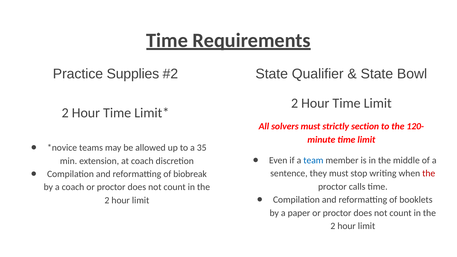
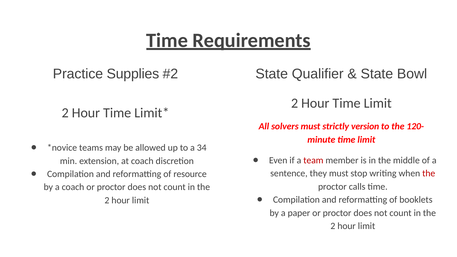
section: section -> version (365, 127)
35: 35 -> 34 (202, 148)
team colour: blue -> red (313, 160)
biobreak: biobreak -> resource (190, 174)
